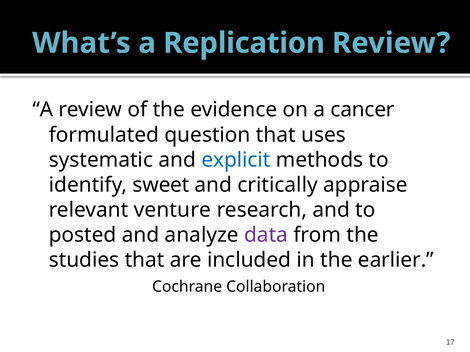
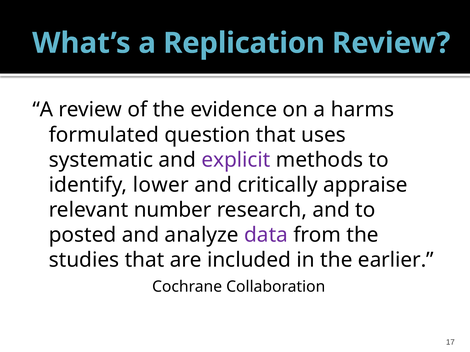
cancer: cancer -> harms (362, 110)
explicit colour: blue -> purple (236, 160)
sweet: sweet -> lower (161, 185)
venture: venture -> number (173, 210)
